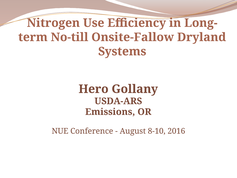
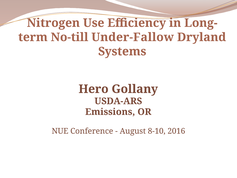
Onsite-Fallow: Onsite-Fallow -> Under-Fallow (133, 37)
